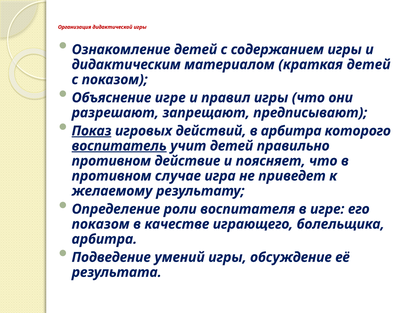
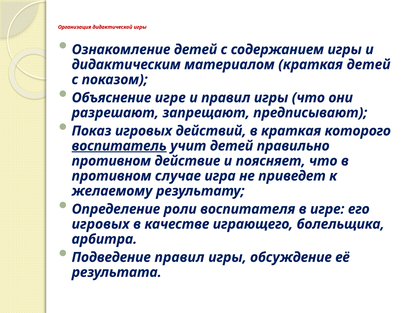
Показ underline: present -> none (92, 131)
в арбитра: арбитра -> краткая (291, 131)
показом: показом -> игровых (101, 224)
Подведение умений: умений -> правил (179, 257)
